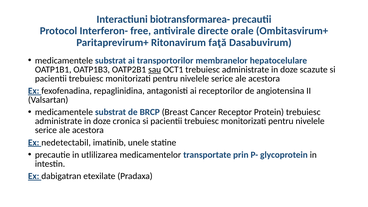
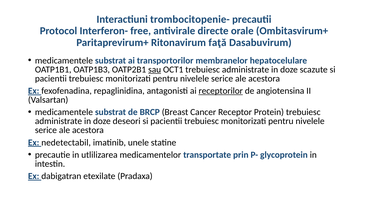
biotransformarea-: biotransformarea- -> trombocitopenie- (190, 19)
receptorilor underline: none -> present (221, 91)
cronica: cronica -> deseori (127, 121)
